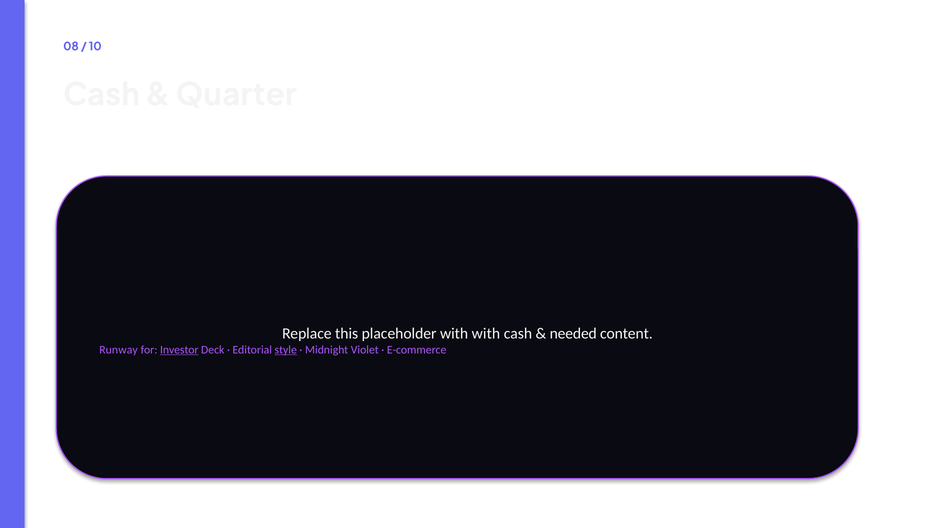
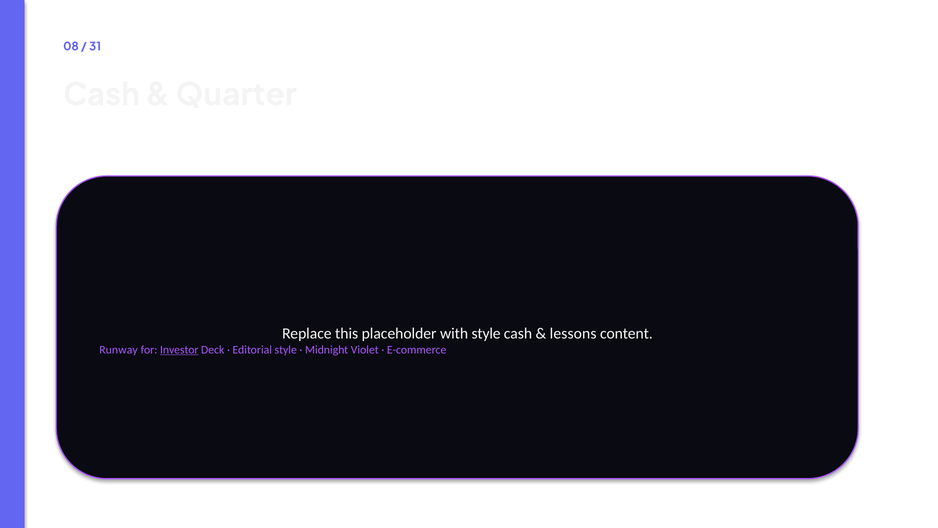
10: 10 -> 31 (95, 46)
with with: with -> style (486, 333)
needed: needed -> lessons (573, 333)
style underline: present -> none (286, 350)
